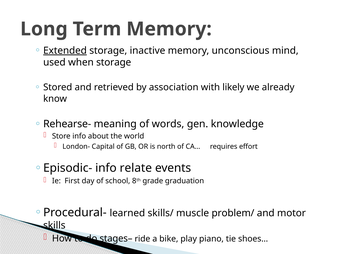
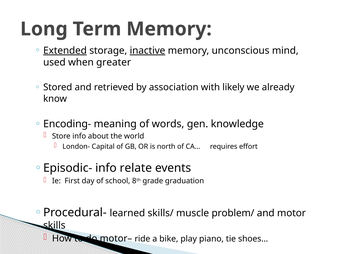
inactive underline: none -> present (148, 51)
when storage: storage -> greater (114, 62)
Rehearse-: Rehearse- -> Encoding- (67, 124)
stages–: stages– -> motor– (116, 238)
